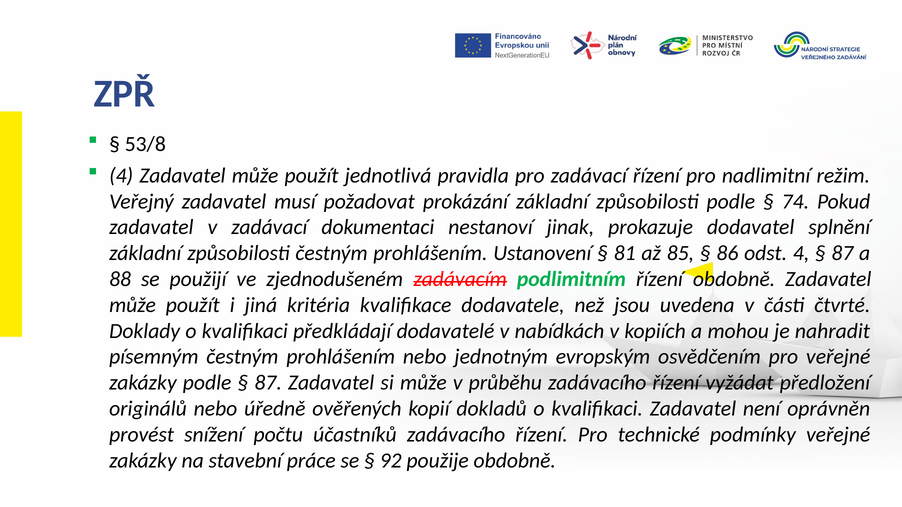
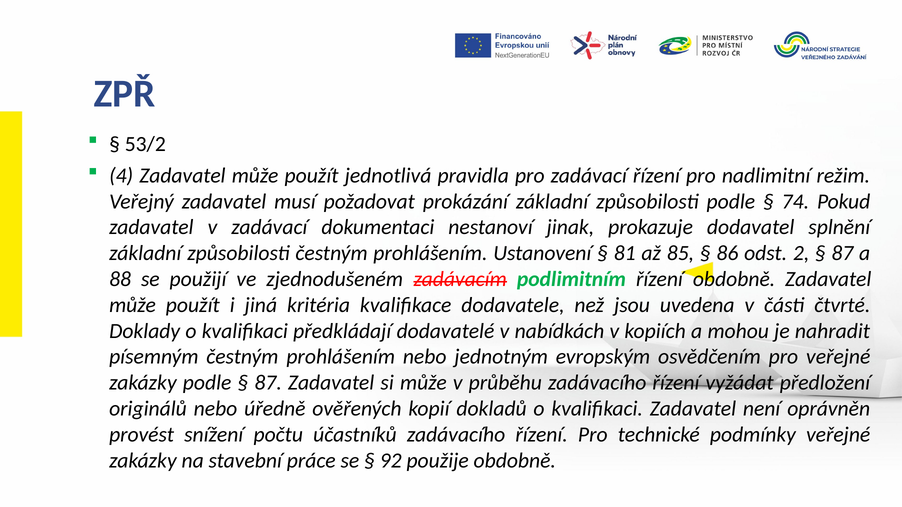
53/8: 53/8 -> 53/2 (145, 144)
odst 4: 4 -> 2 (801, 253)
